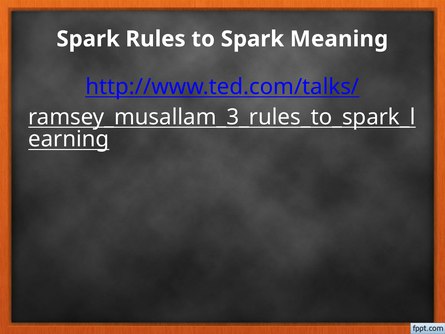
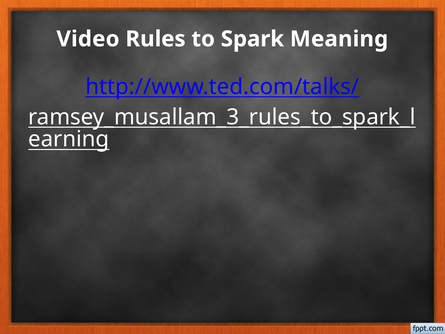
Spark: Spark -> Video (88, 39)
